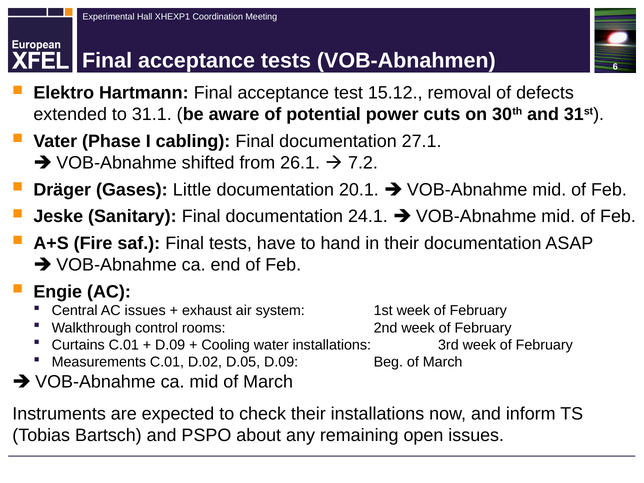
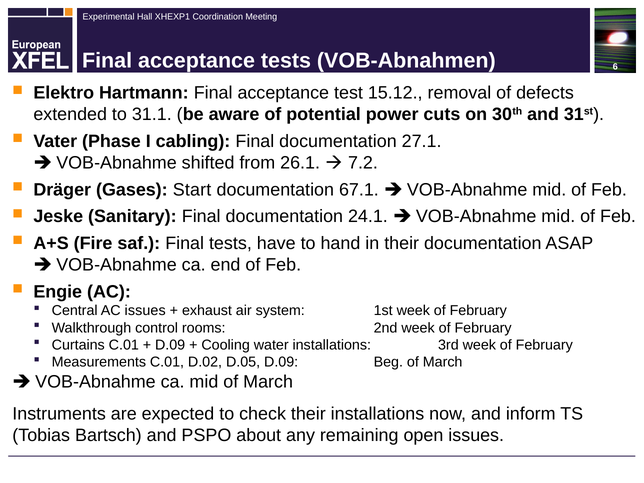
Little: Little -> Start (192, 190)
20.1: 20.1 -> 67.1 (359, 190)
